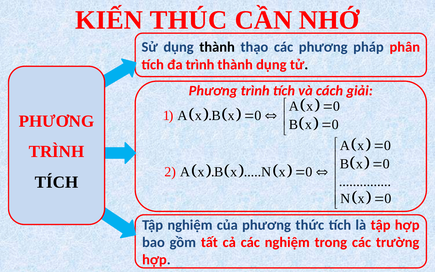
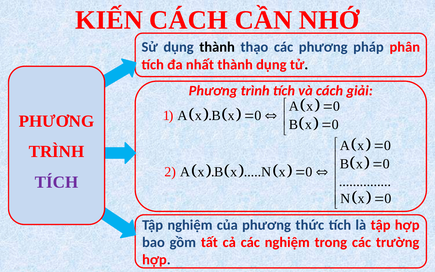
KIẾN THÚC: THÚC -> CÁCH (189, 20)
đa trình: trình -> nhất (200, 65)
TÍCH colour: black -> purple (57, 182)
